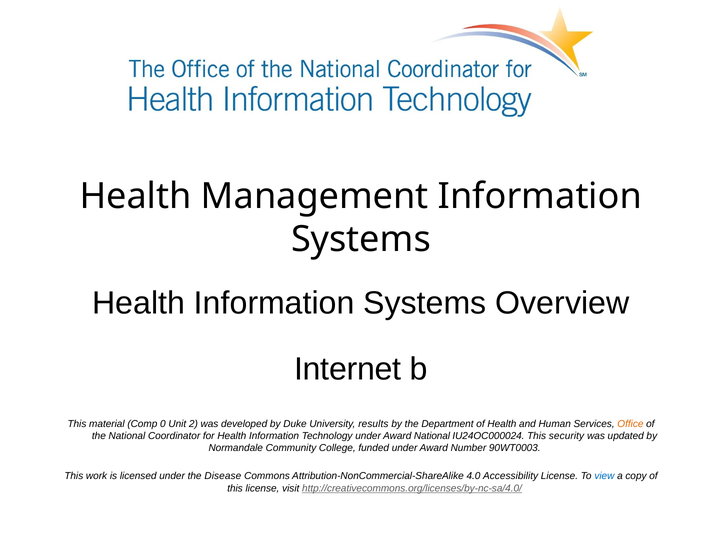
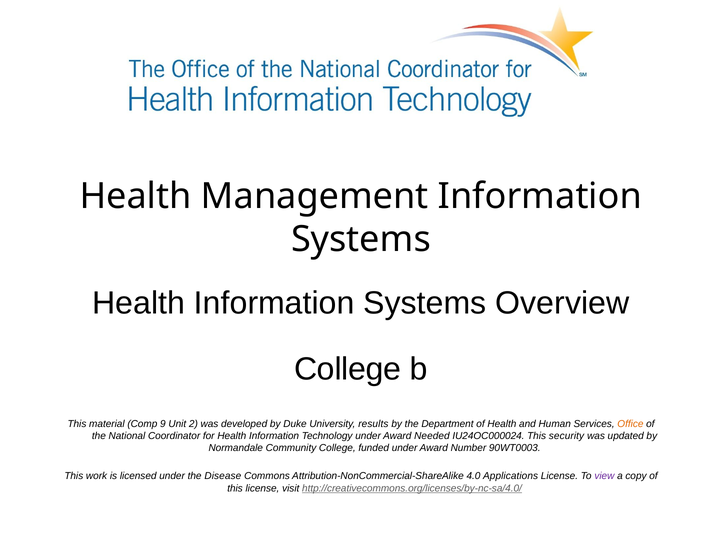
Internet: Internet -> College (348, 369)
0: 0 -> 9 (163, 423)
Award National: National -> Needed (432, 436)
Accessibility: Accessibility -> Applications (511, 476)
view colour: blue -> purple (604, 476)
